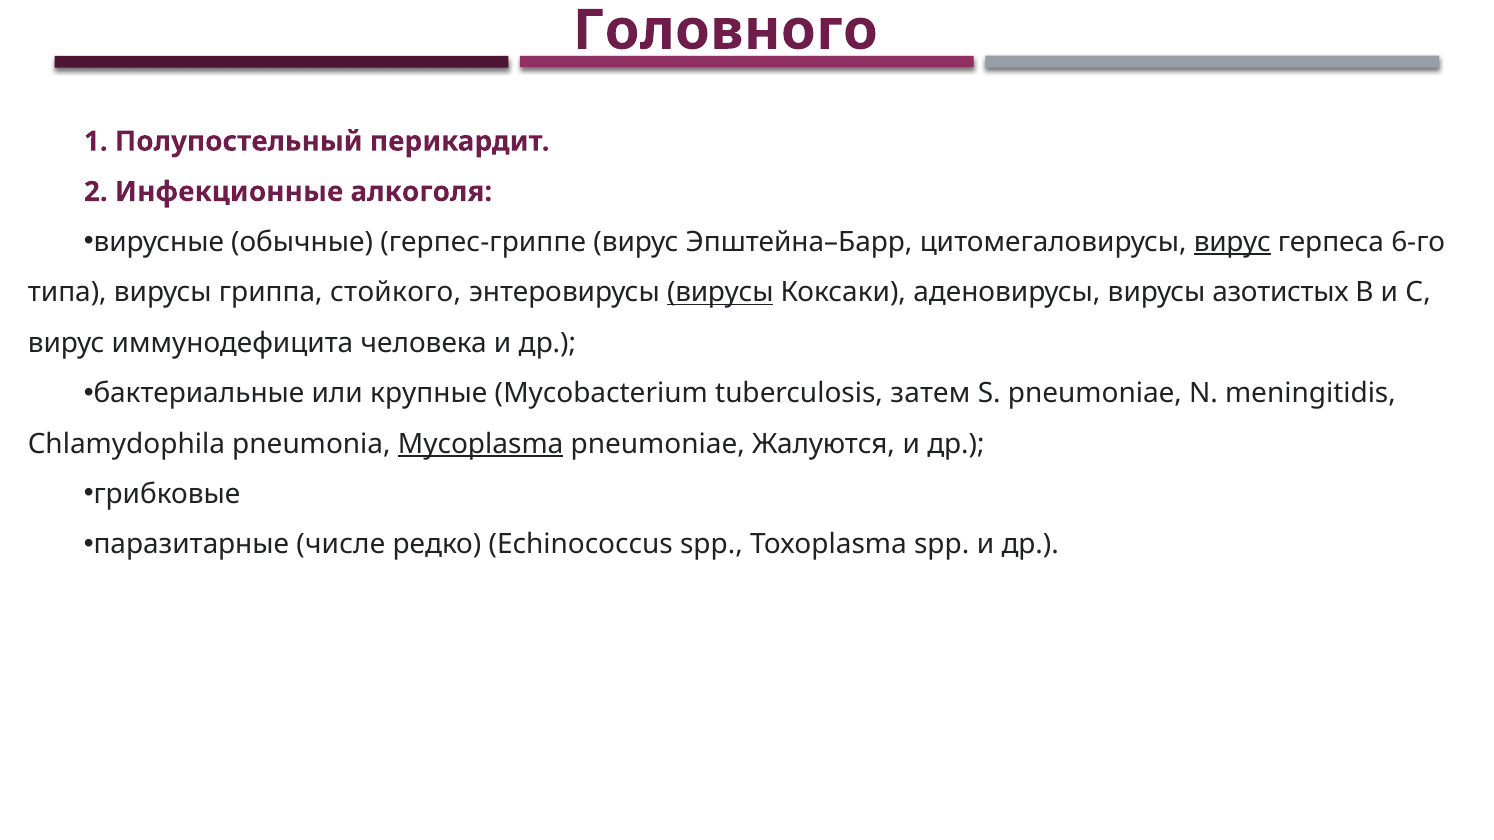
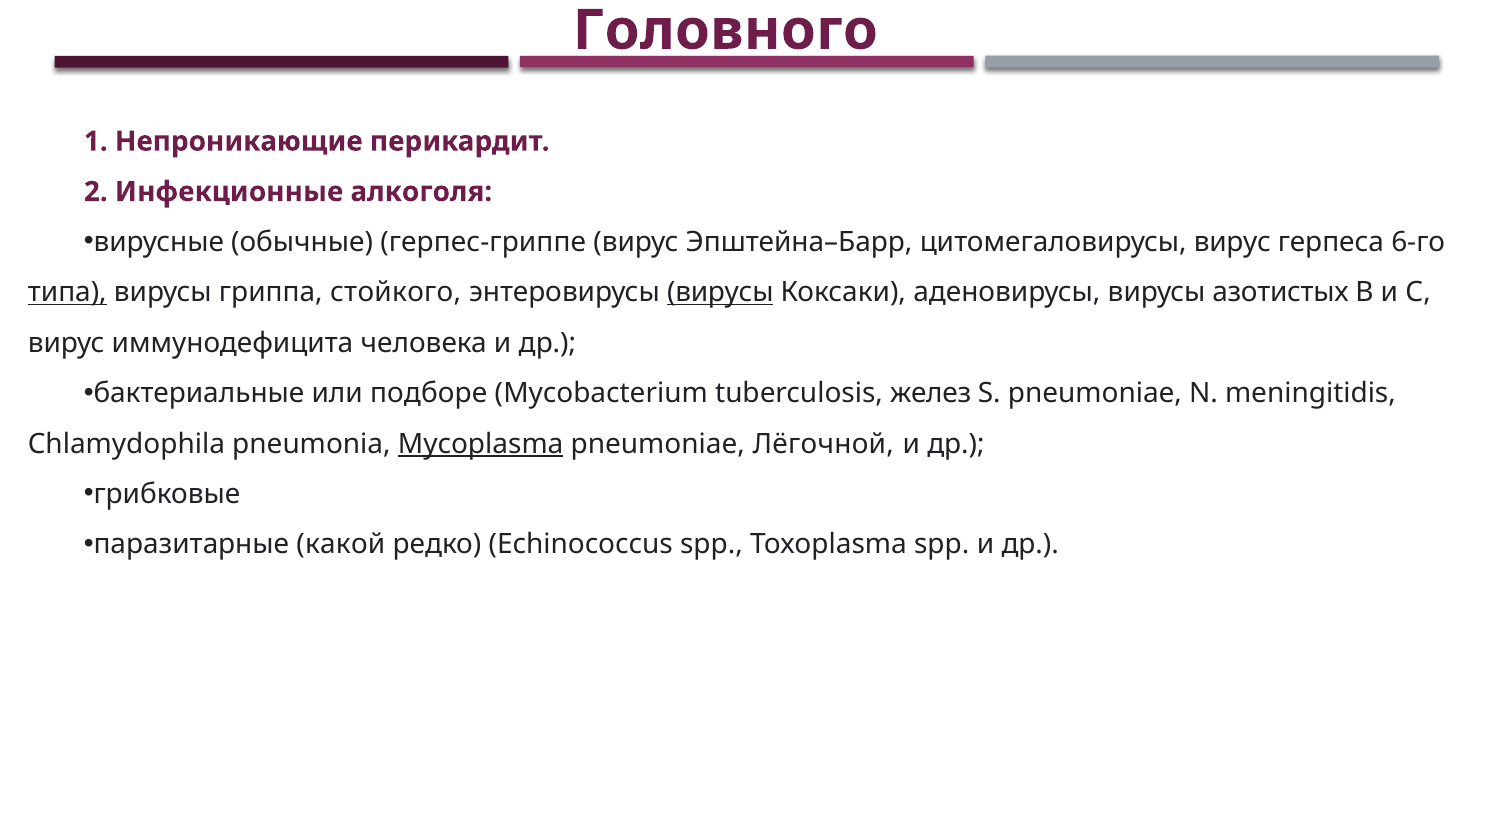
Полупостельный: Полупостельный -> Непроникающие (239, 141)
вирус underline: present -> none (1232, 242)
типа underline: none -> present (67, 293)
крупные: крупные -> подборе (429, 394)
затем: затем -> желез (931, 394)
Жалуются: Жалуются -> Лёгочной (823, 444)
числе: числе -> какой (341, 545)
